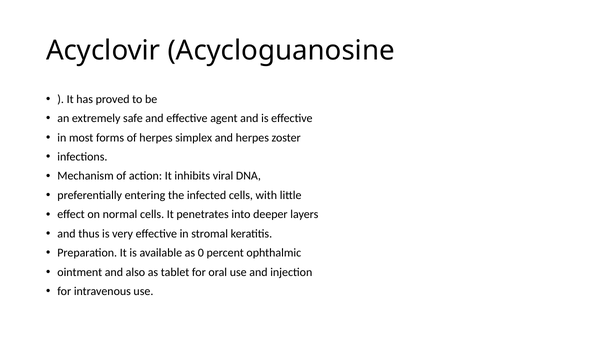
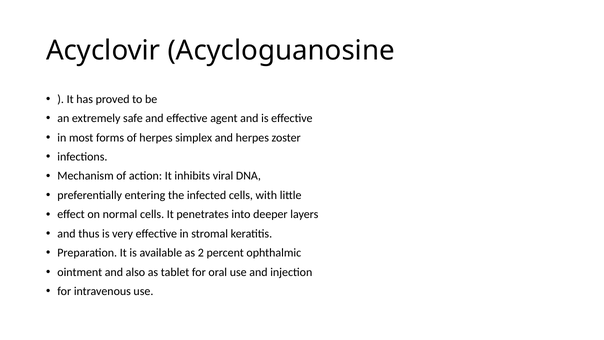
0: 0 -> 2 (201, 253)
